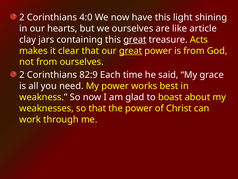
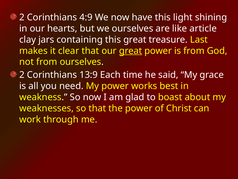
4:0: 4:0 -> 4:9 (86, 17)
great underline: present -> none (135, 40)
Acts: Acts -> Last (199, 40)
82:9: 82:9 -> 13:9 (89, 75)
